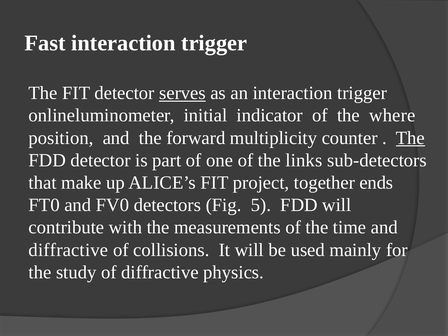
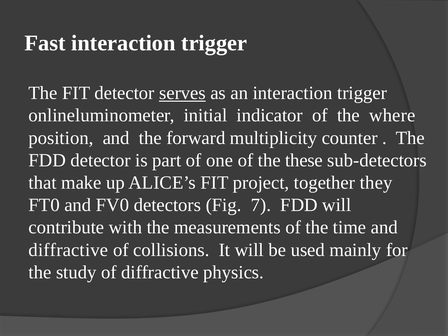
The underline: present -> none (410, 138)
links: links -> these (304, 160)
ends: ends -> they (376, 183)
5: 5 -> 7 (261, 205)
